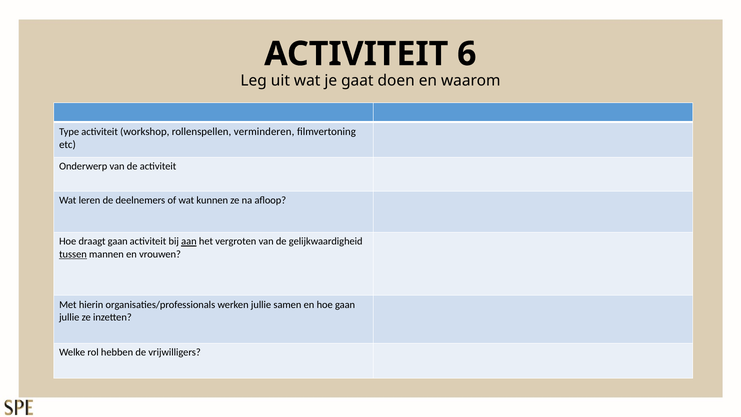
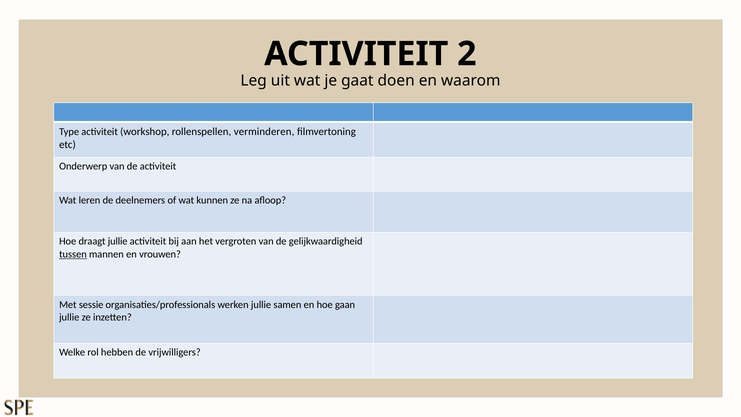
6: 6 -> 2 (467, 54)
draagt gaan: gaan -> jullie (118, 241)
aan underline: present -> none (189, 241)
hierin: hierin -> sessie (91, 304)
